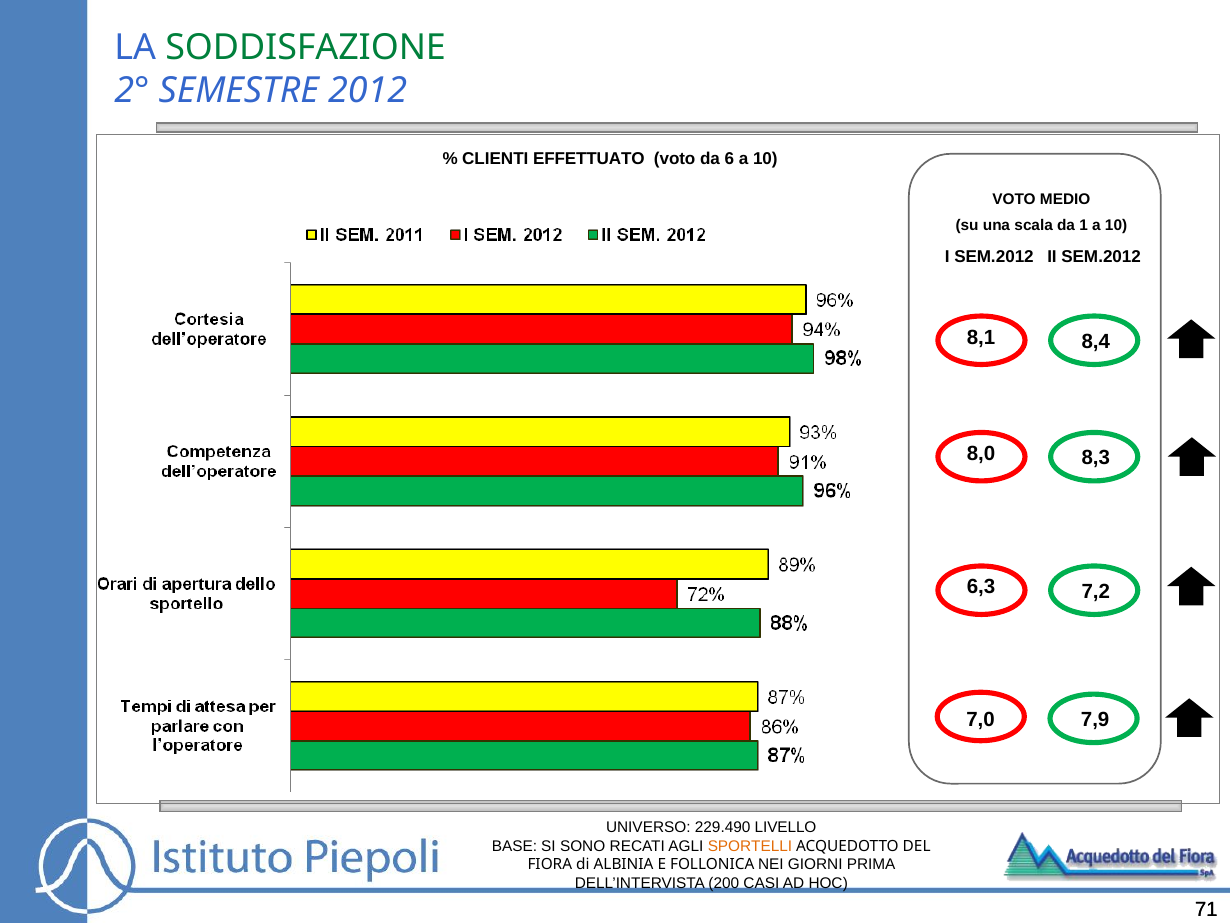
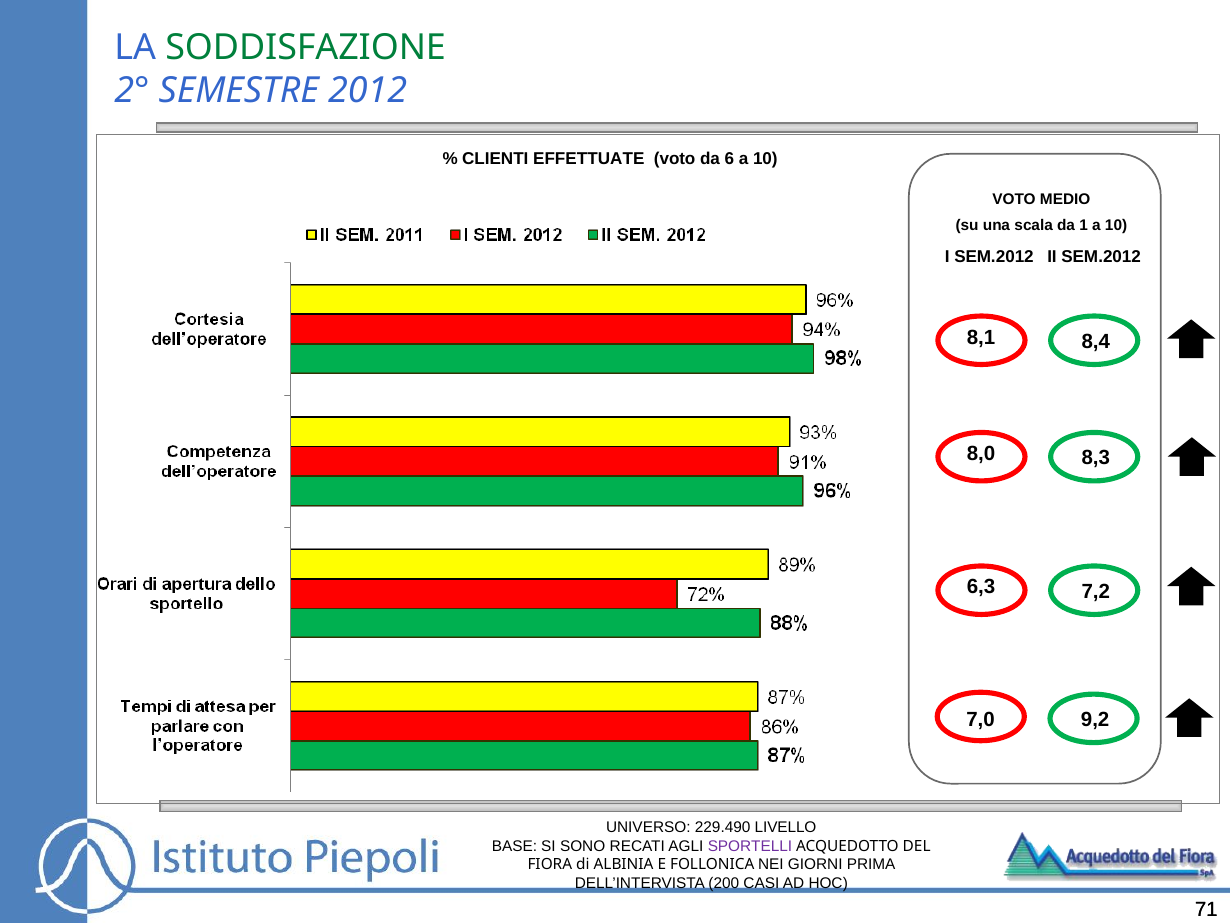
EFFETTUATO: EFFETTUATO -> EFFETTUATE (589, 159)
7,9: 7,9 -> 9,2 (1095, 719)
SPORTELLI colour: orange -> purple (750, 846)
